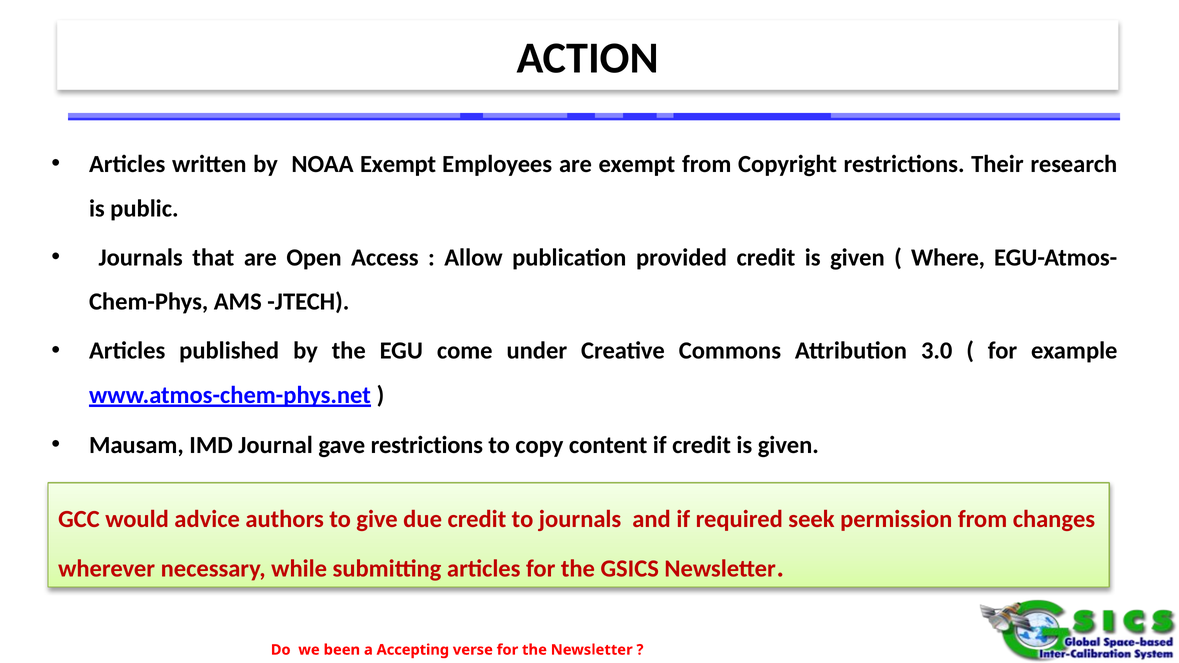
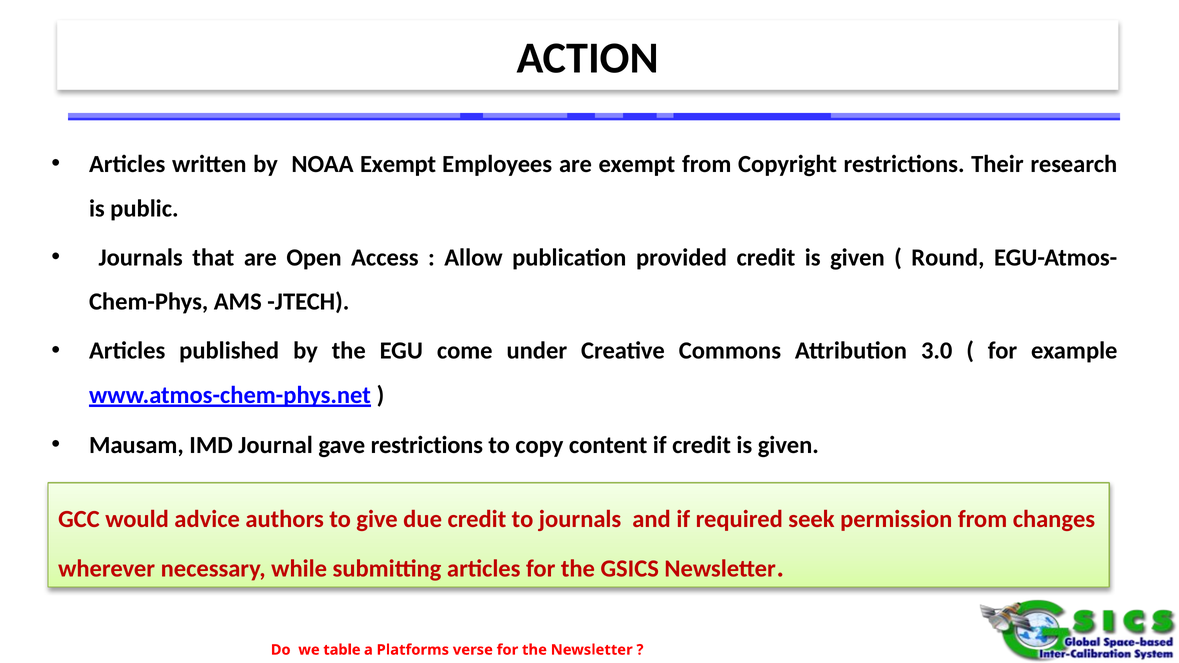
Where: Where -> Round (948, 258)
been: been -> table (342, 650)
Accepting: Accepting -> Platforms (413, 650)
